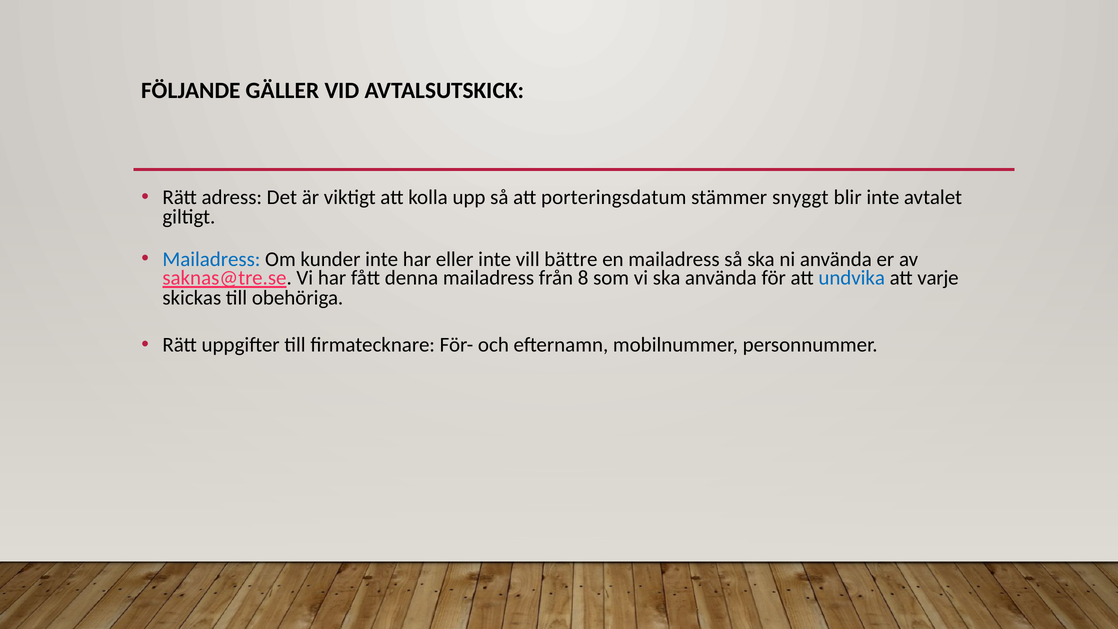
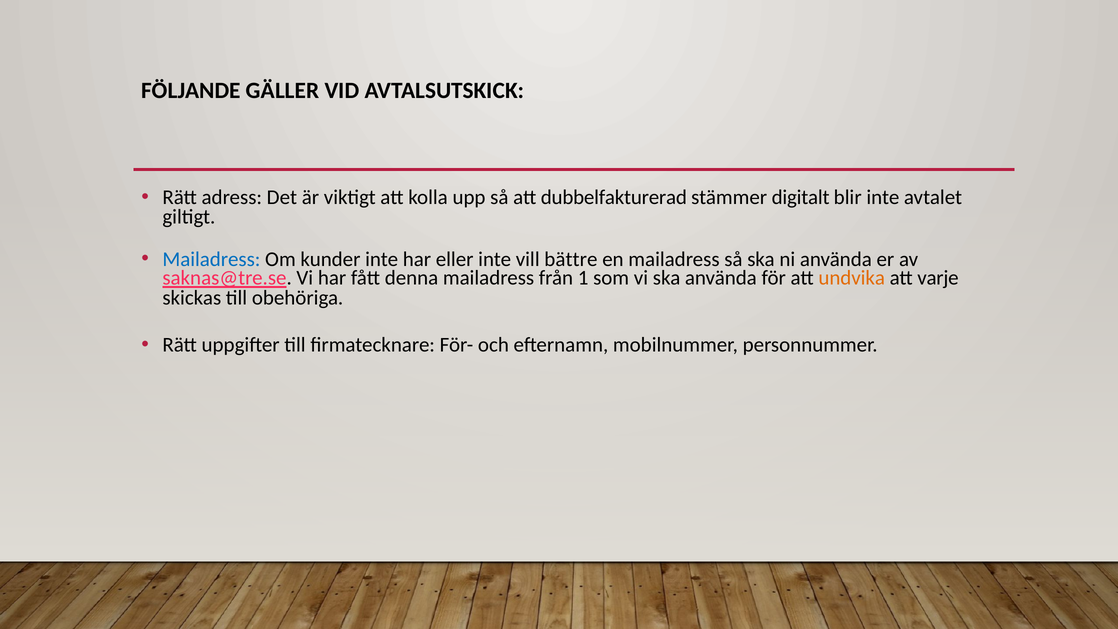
porteringsdatum: porteringsdatum -> dubbelfakturerad (614, 197)
snyggt: snyggt -> digitalt (801, 197)
8: 8 -> 1 (583, 278)
undvika colour: blue -> orange (852, 278)
